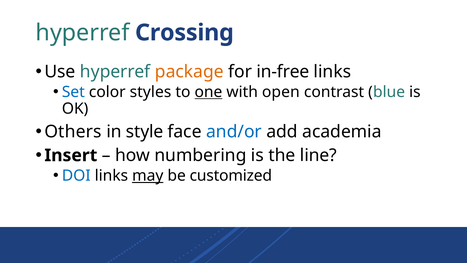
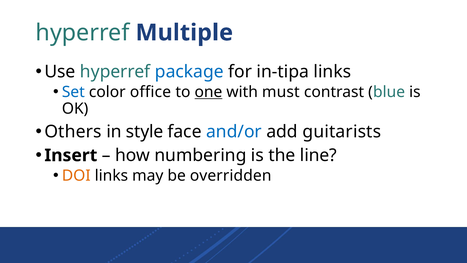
Crossing: Crossing -> Multiple (184, 33)
package colour: orange -> blue (189, 72)
in-free: in-free -> in-tipa (283, 72)
styles: styles -> office (150, 92)
open: open -> must (281, 92)
academia: academia -> guitarists (342, 131)
DOI colour: blue -> orange (76, 176)
may underline: present -> none (148, 176)
customized: customized -> overridden (231, 176)
